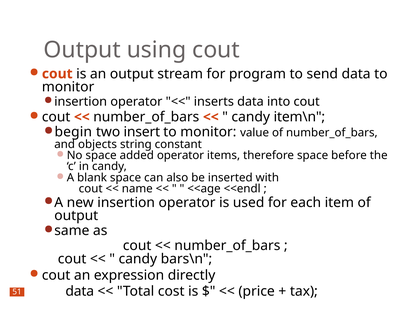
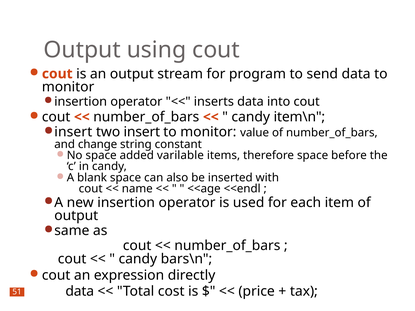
begin: begin -> insert (73, 132)
objects: objects -> change (98, 144)
added operator: operator -> varilable (180, 156)
